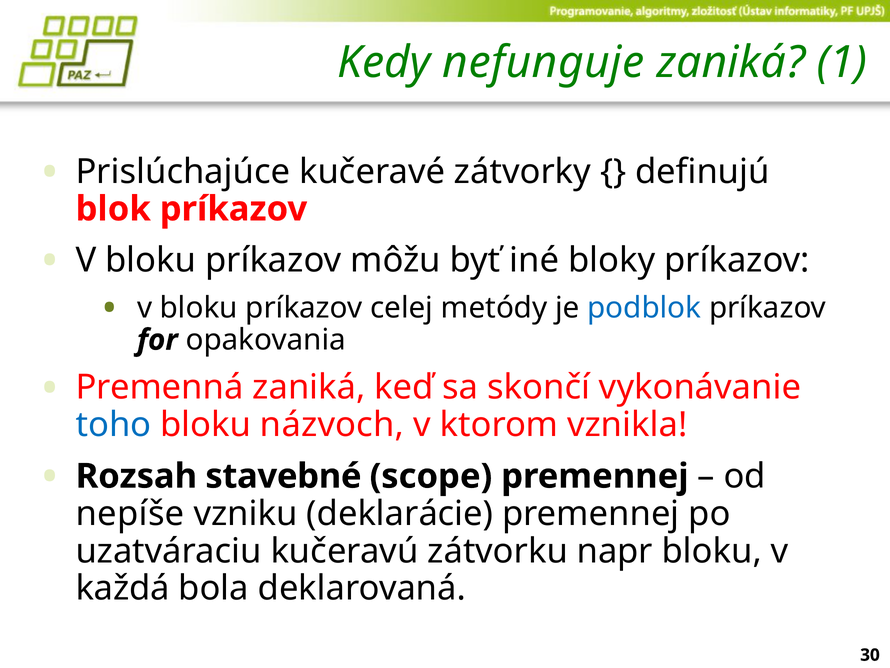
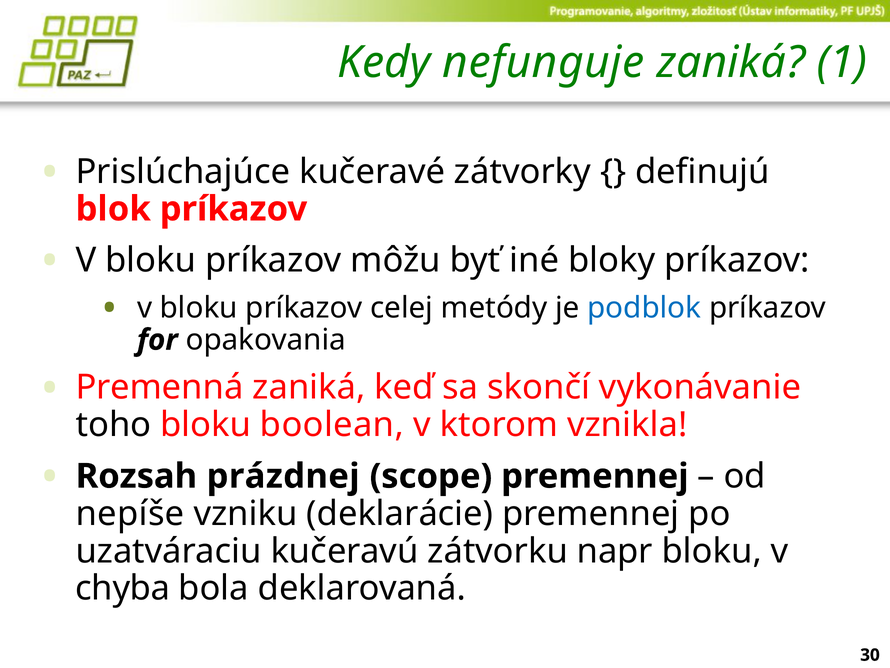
toho colour: blue -> black (114, 425)
názvoch: názvoch -> boolean (332, 425)
stavebné: stavebné -> prázdnej (283, 476)
každá: každá -> chyba (123, 588)
